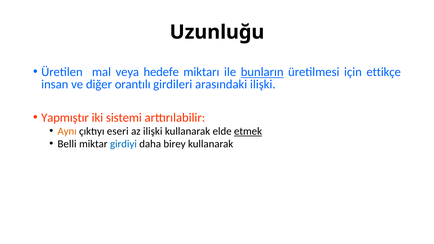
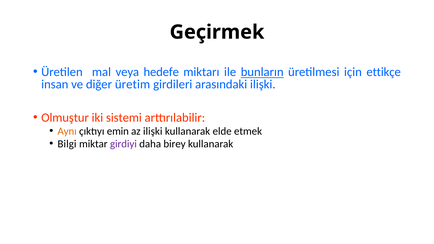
Uzunluğu: Uzunluğu -> Geçirmek (217, 32)
orantılı: orantılı -> üretim (133, 84)
Yapmıştır: Yapmıştır -> Olmuştur (65, 118)
eseri: eseri -> emin (118, 131)
etmek underline: present -> none (248, 131)
Belli: Belli -> Bilgi (67, 144)
girdiyi colour: blue -> purple (123, 144)
